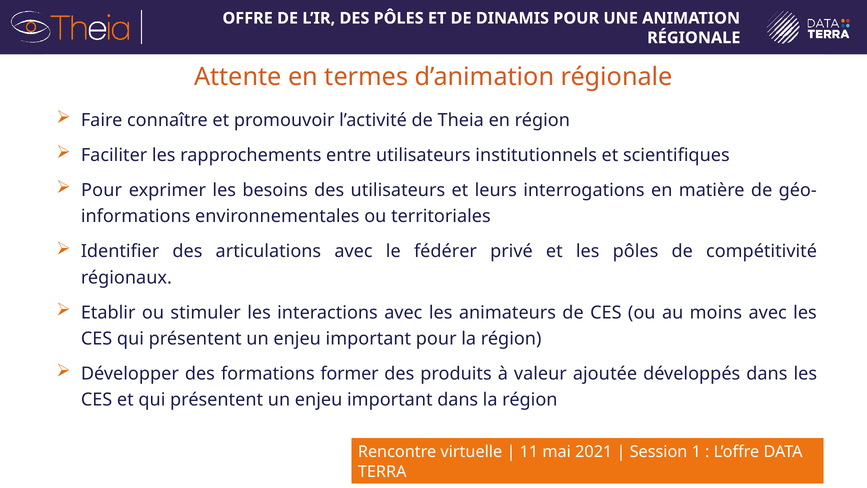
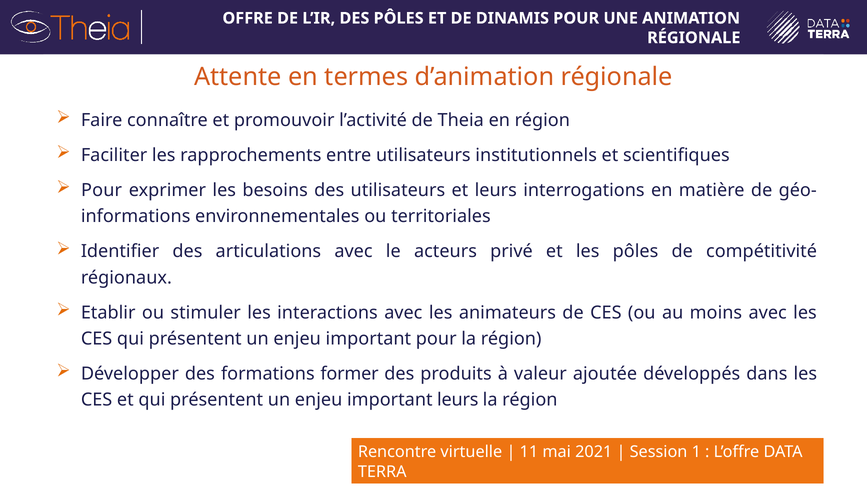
fédérer: fédérer -> acteurs (445, 251)
important dans: dans -> leurs (458, 399)
